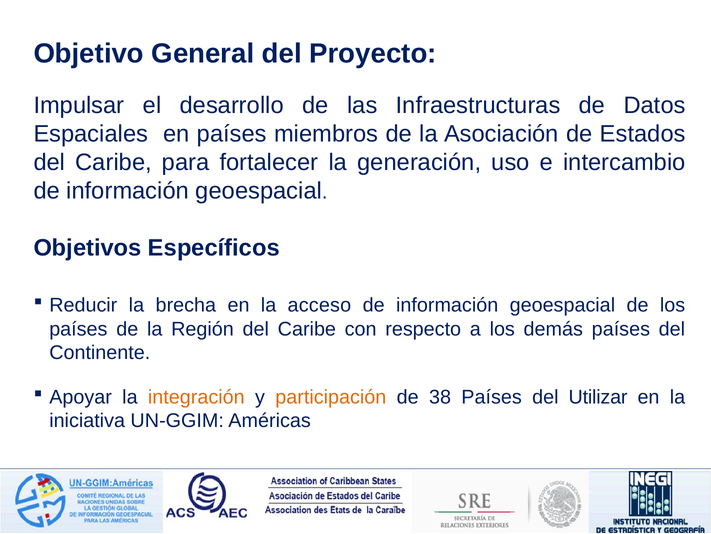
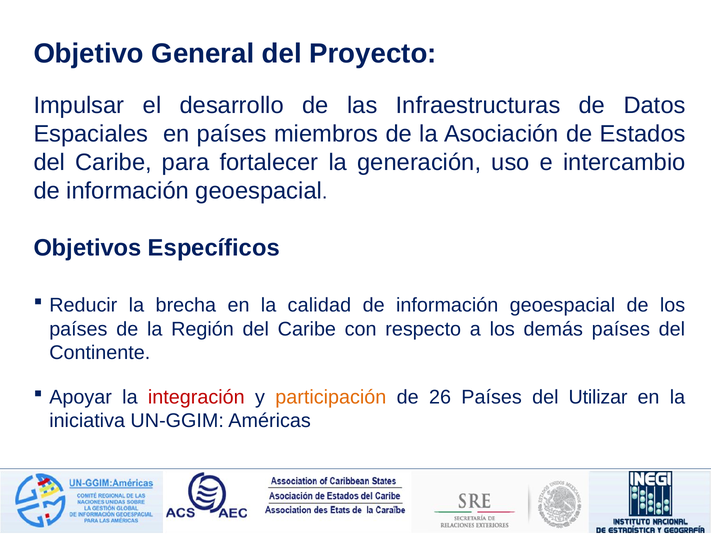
acceso: acceso -> calidad (319, 305)
integración colour: orange -> red (196, 397)
38: 38 -> 26 (440, 397)
